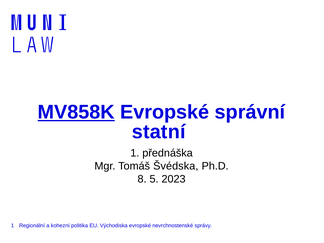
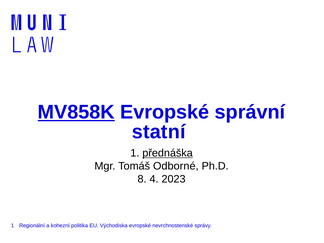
přednáška underline: none -> present (168, 153)
Švédska: Švédska -> Odborné (176, 166)
5: 5 -> 4 (154, 179)
